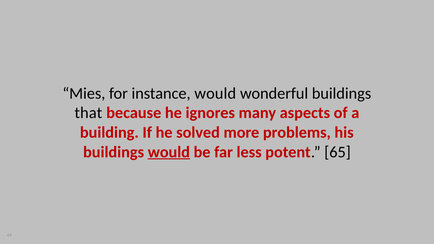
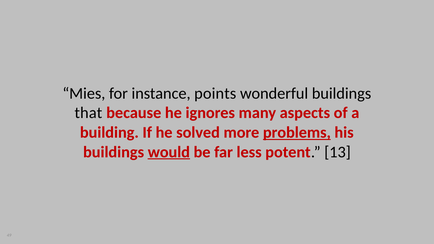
instance would: would -> points (215, 93)
problems underline: none -> present (297, 133)
65: 65 -> 13 (338, 152)
